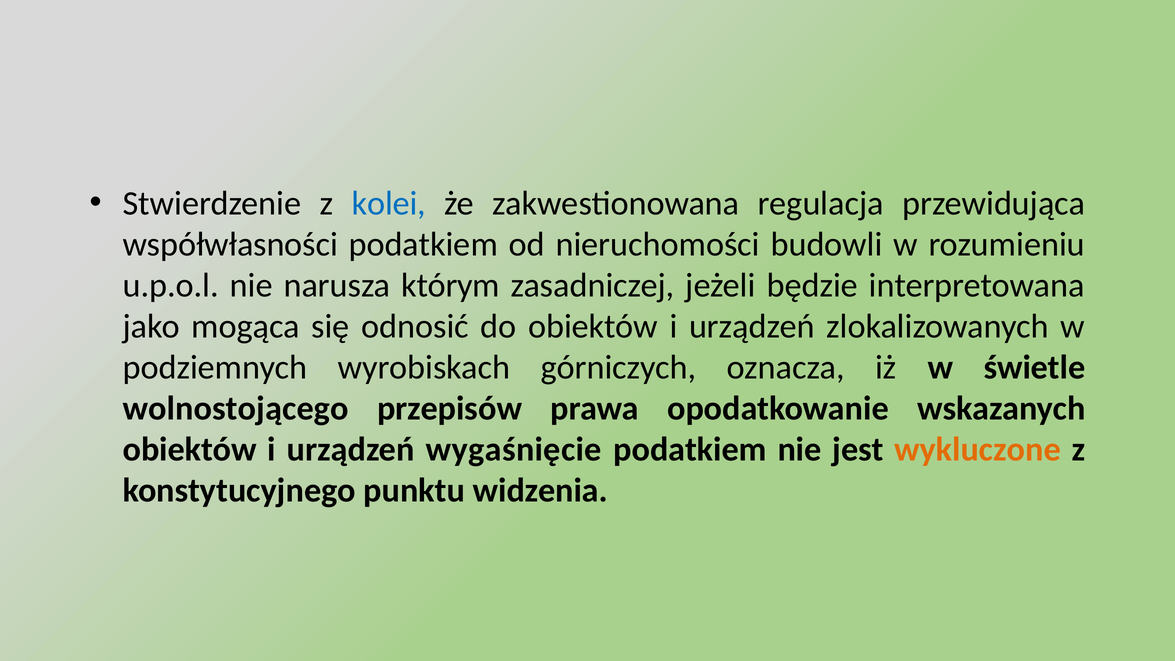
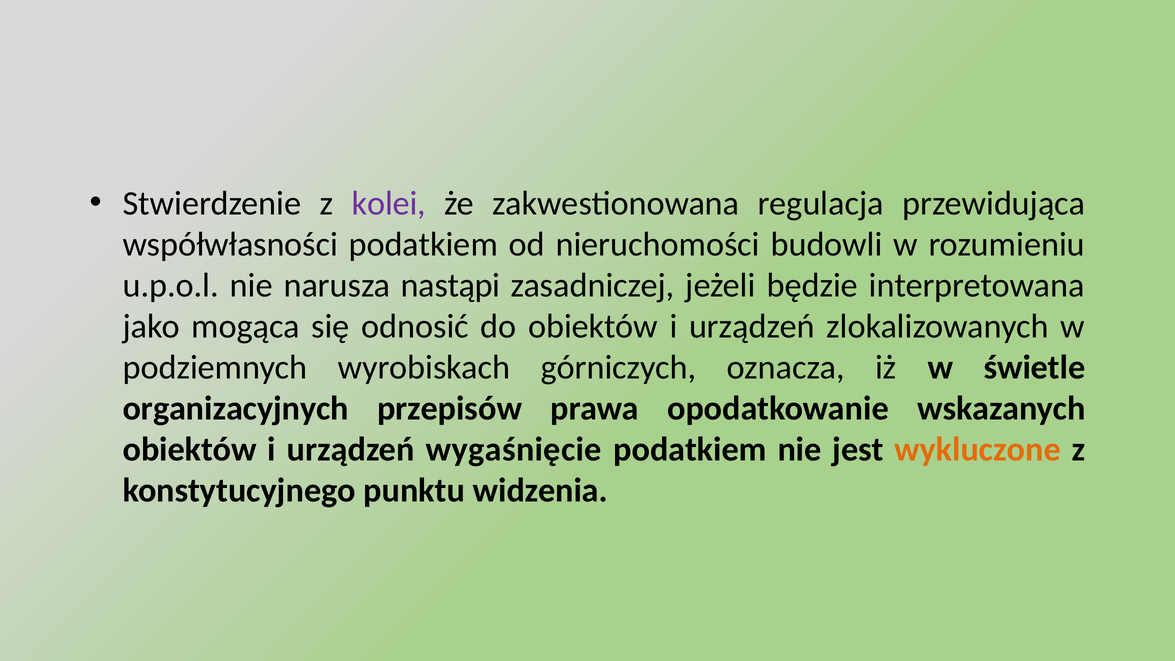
kolei colour: blue -> purple (389, 203)
którym: którym -> nastąpi (451, 285)
wolnostojącego: wolnostojącego -> organizacyjnych (236, 408)
